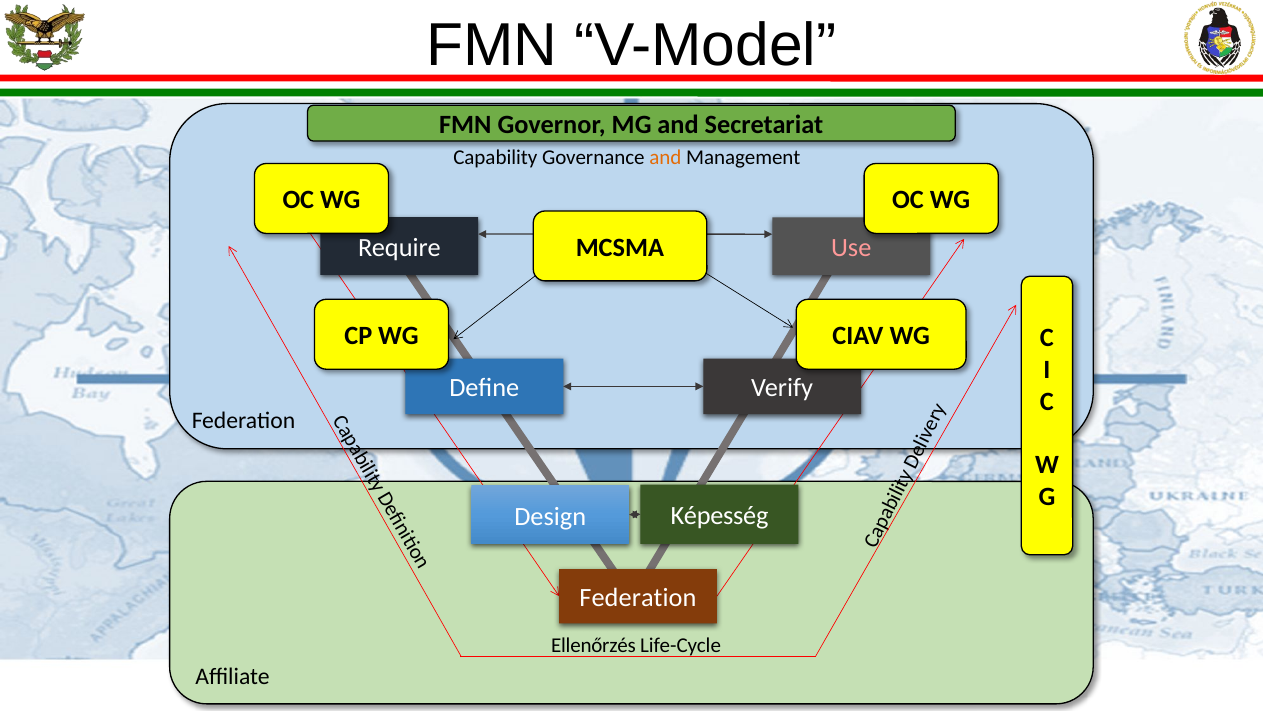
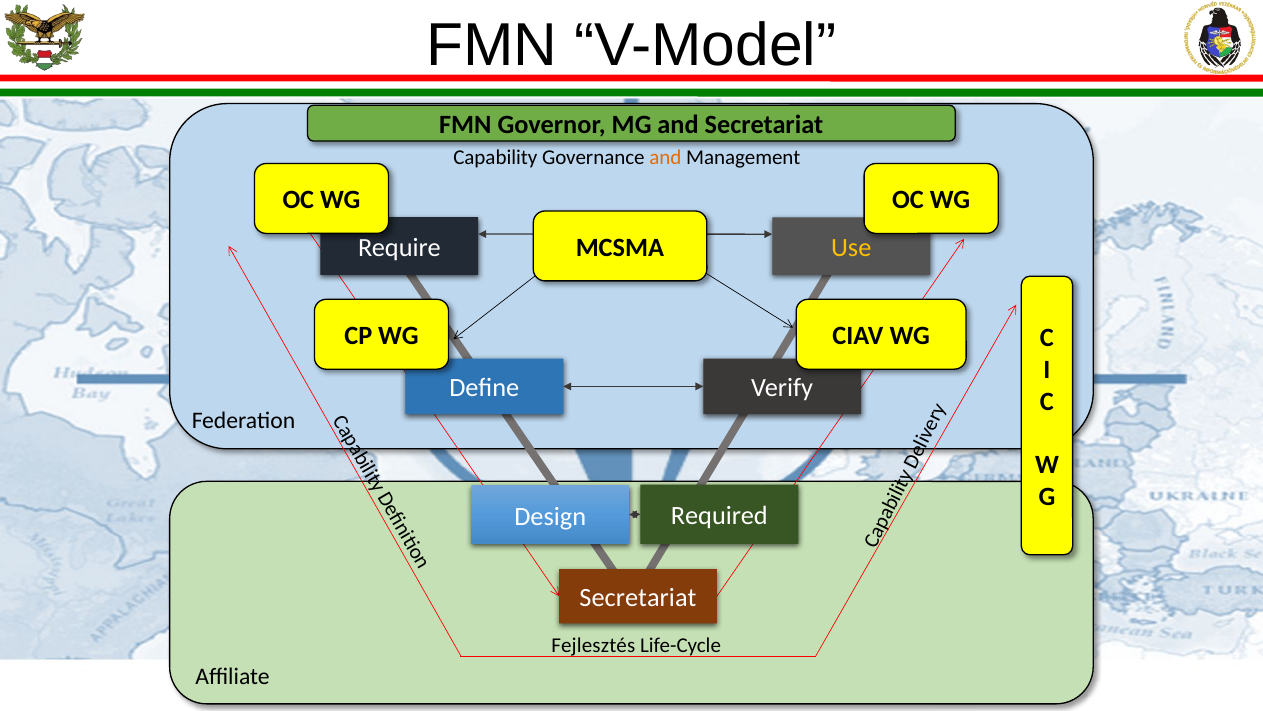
Use colour: pink -> yellow (851, 248)
Képesség: Képesség -> Required (719, 516)
Federation: Federation -> Secretariat (638, 598)
Ellenőrzés: Ellenőrzés -> Fejlesztés (593, 645)
